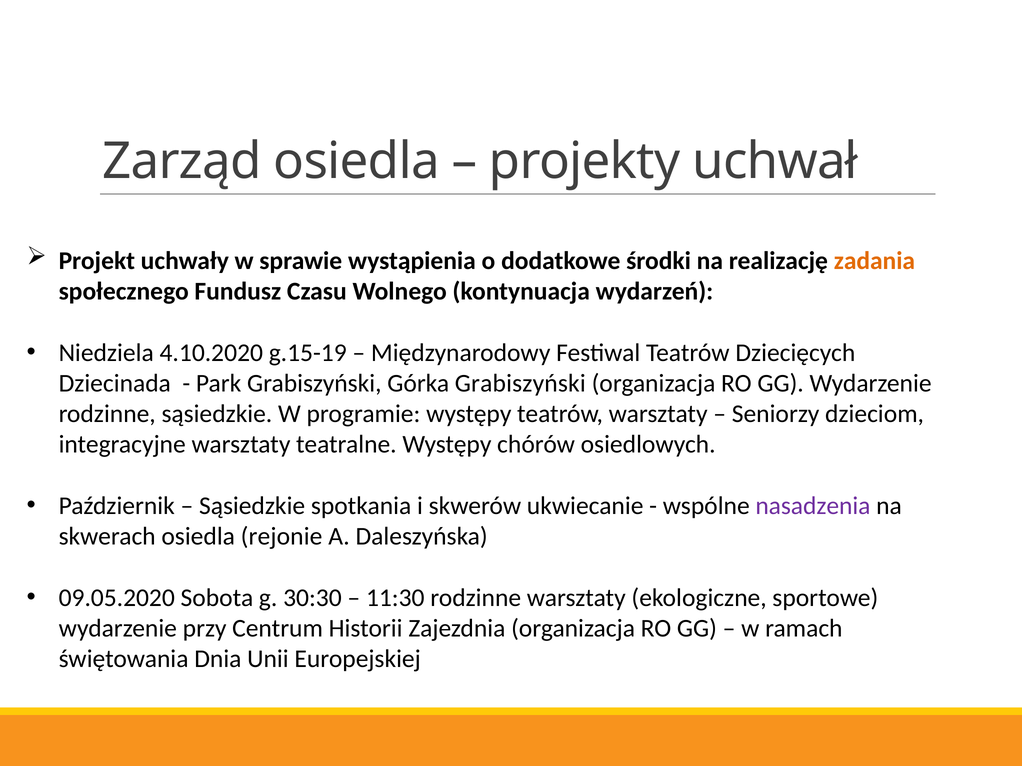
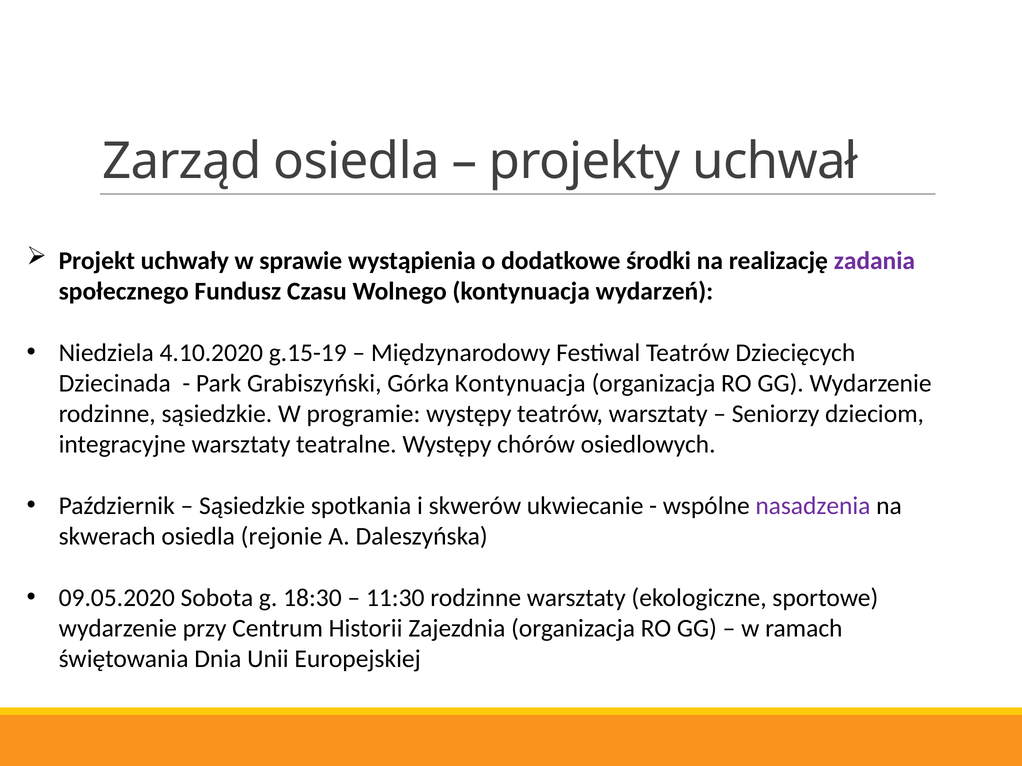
zadania colour: orange -> purple (874, 261)
Górka Grabiszyński: Grabiszyński -> Kontynuacja (520, 384)
30:30: 30:30 -> 18:30 (312, 598)
